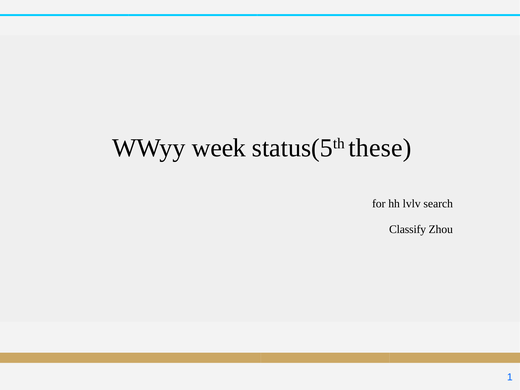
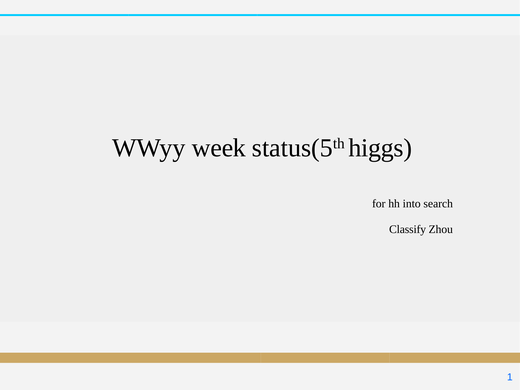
these: these -> higgs (380, 148)
lvlv: lvlv -> into (412, 204)
